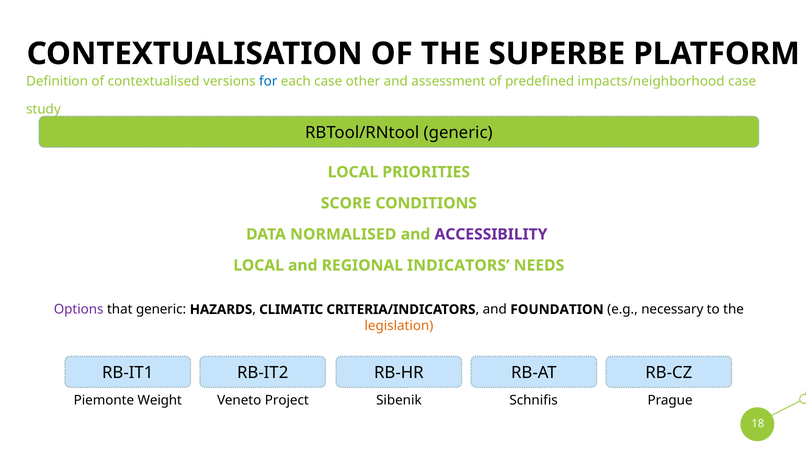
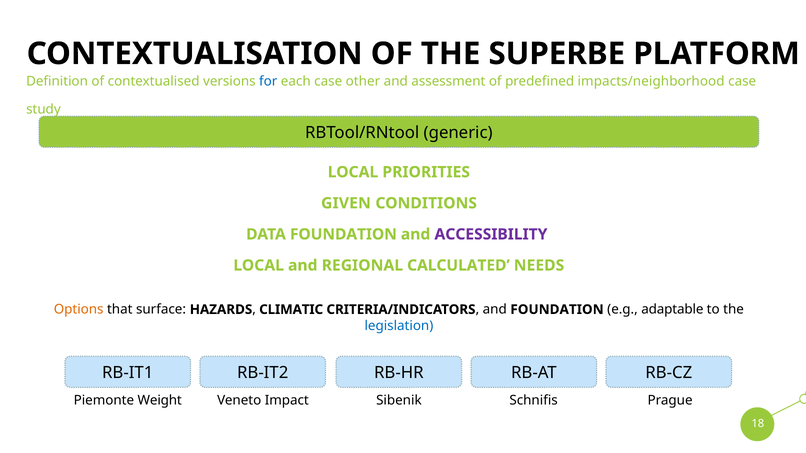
SCORE: SCORE -> GIVEN (346, 203)
DATA NORMALISED: NORMALISED -> FOUNDATION (343, 235)
INDICATORS: INDICATORS -> CALCULATED (458, 266)
Options colour: purple -> orange (79, 310)
that generic: generic -> surface (161, 310)
necessary: necessary -> adaptable (672, 310)
legislation colour: orange -> blue (399, 326)
Project: Project -> Impact (287, 401)
